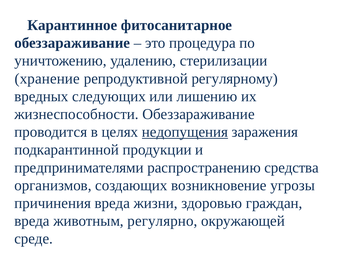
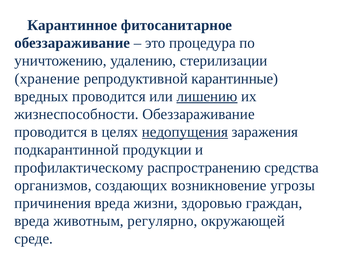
регулярному: регулярному -> карантинные (235, 79)
вредных следующих: следующих -> проводится (109, 96)
лишению underline: none -> present (207, 96)
предпринимателями: предпринимателями -> профилактическому (79, 168)
